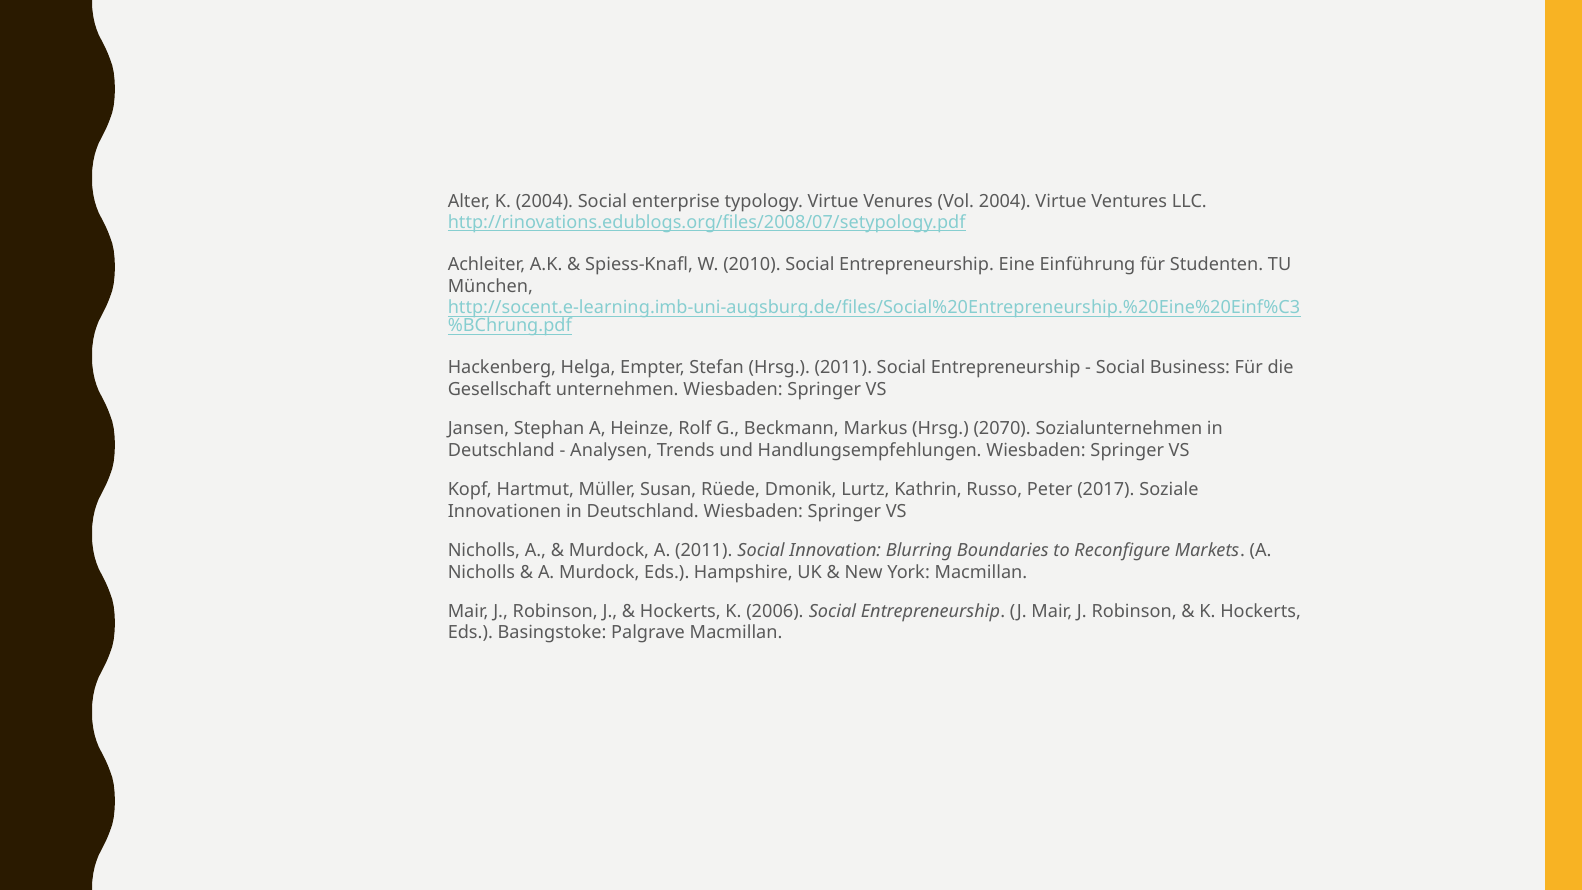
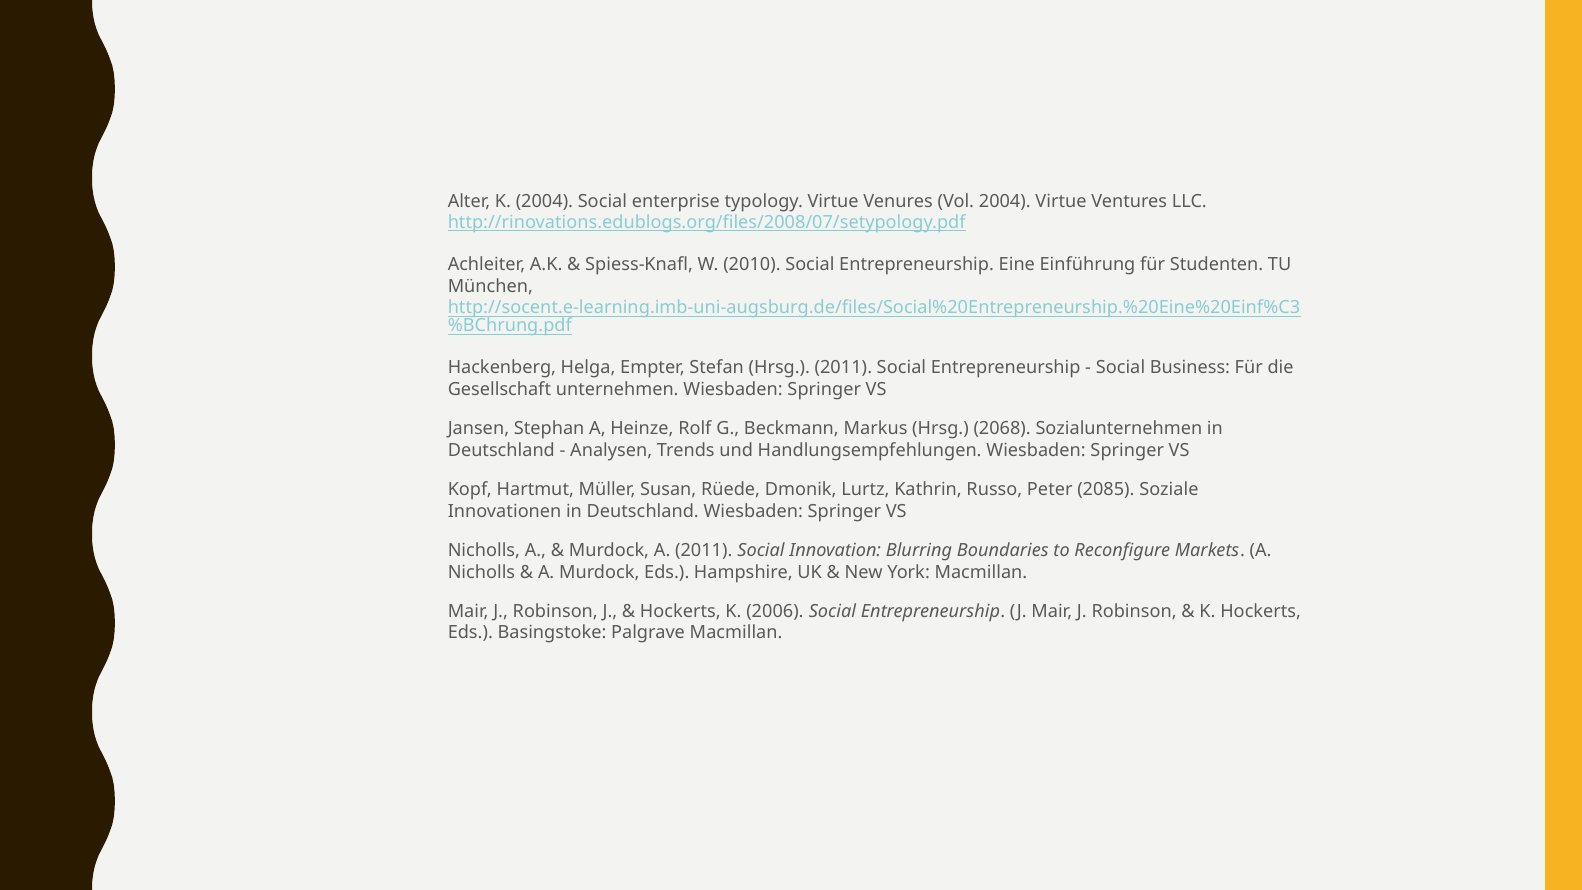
2070: 2070 -> 2068 (1002, 429)
2017: 2017 -> 2085 (1106, 490)
